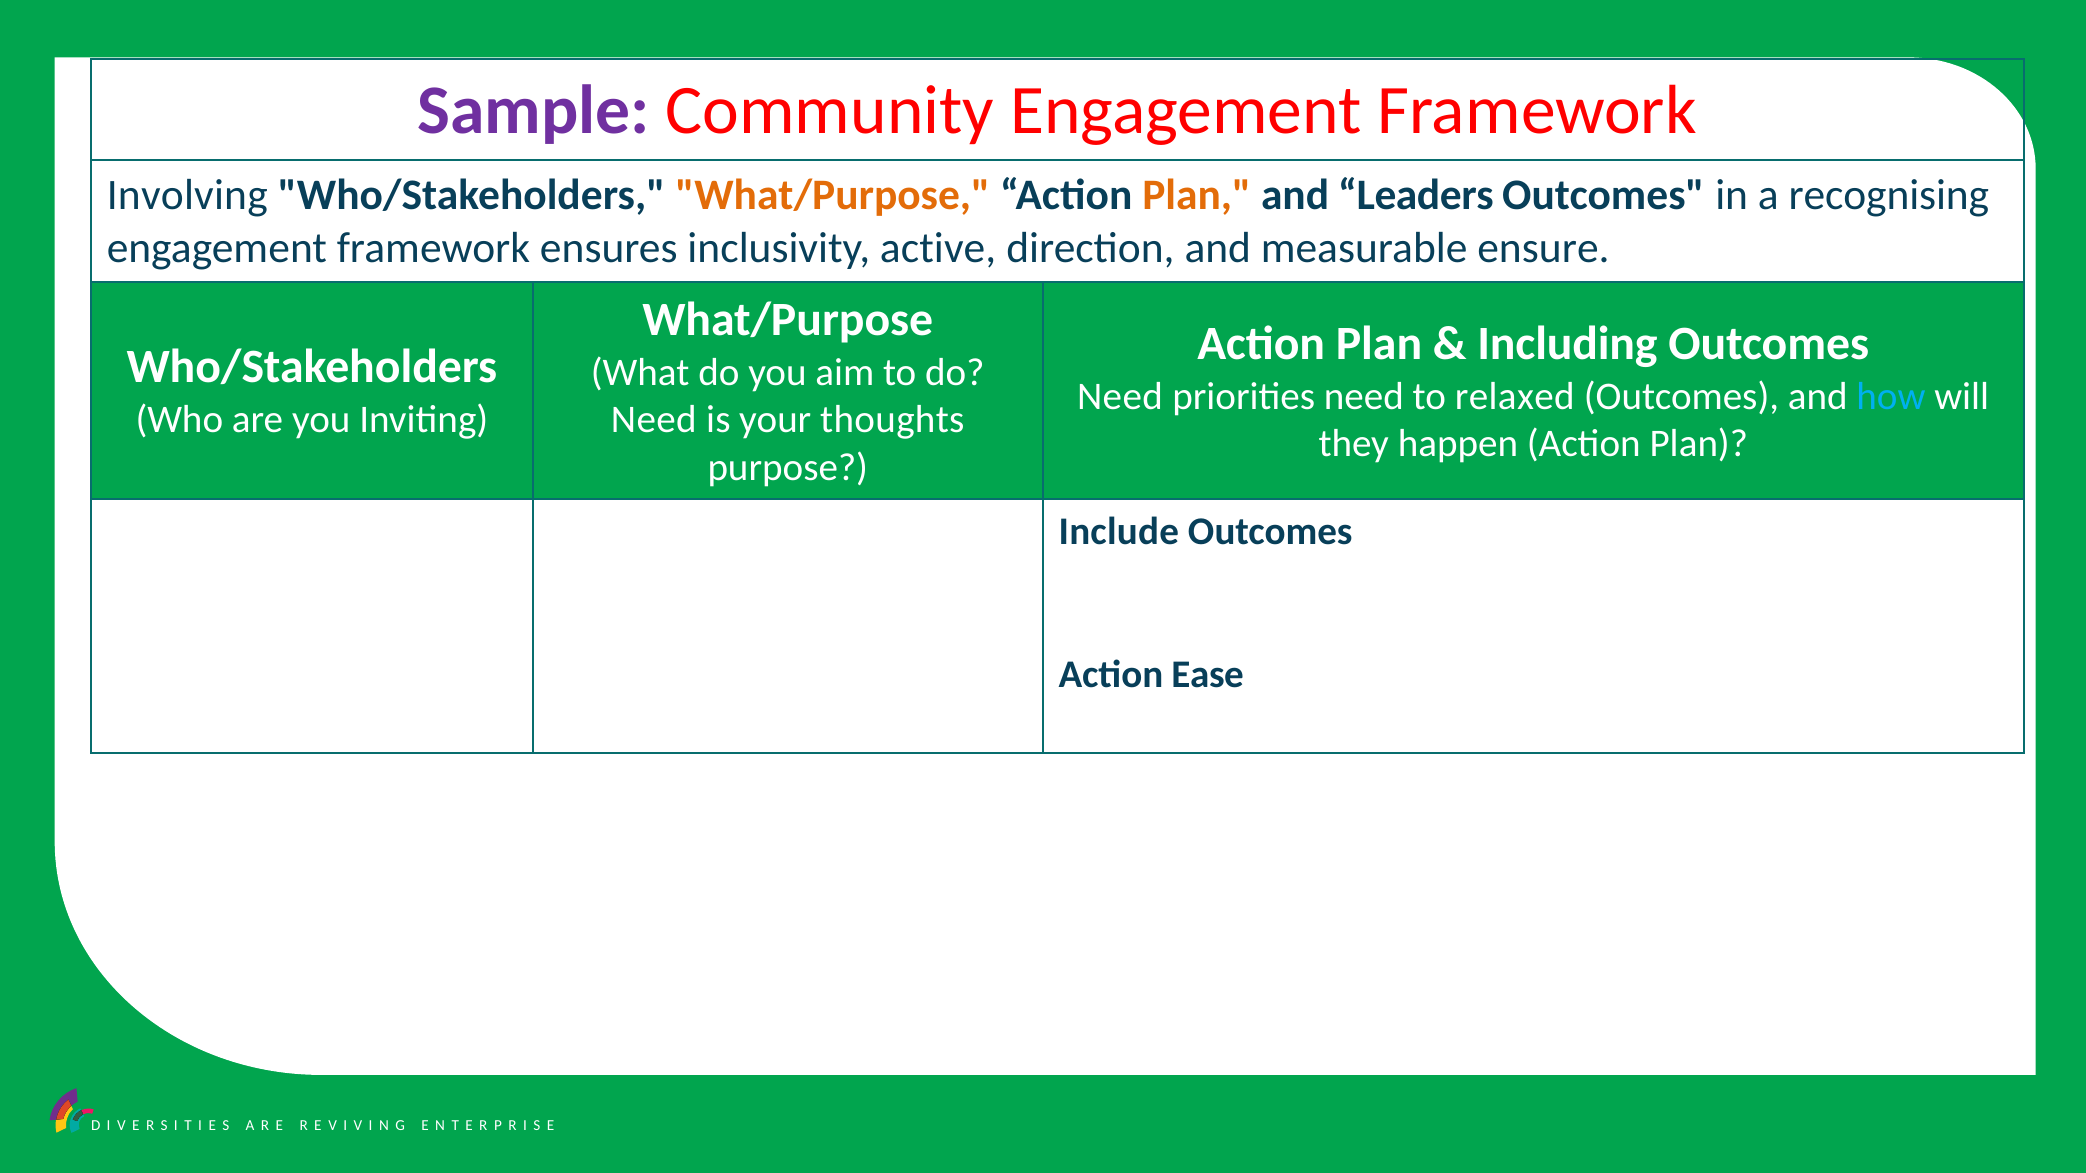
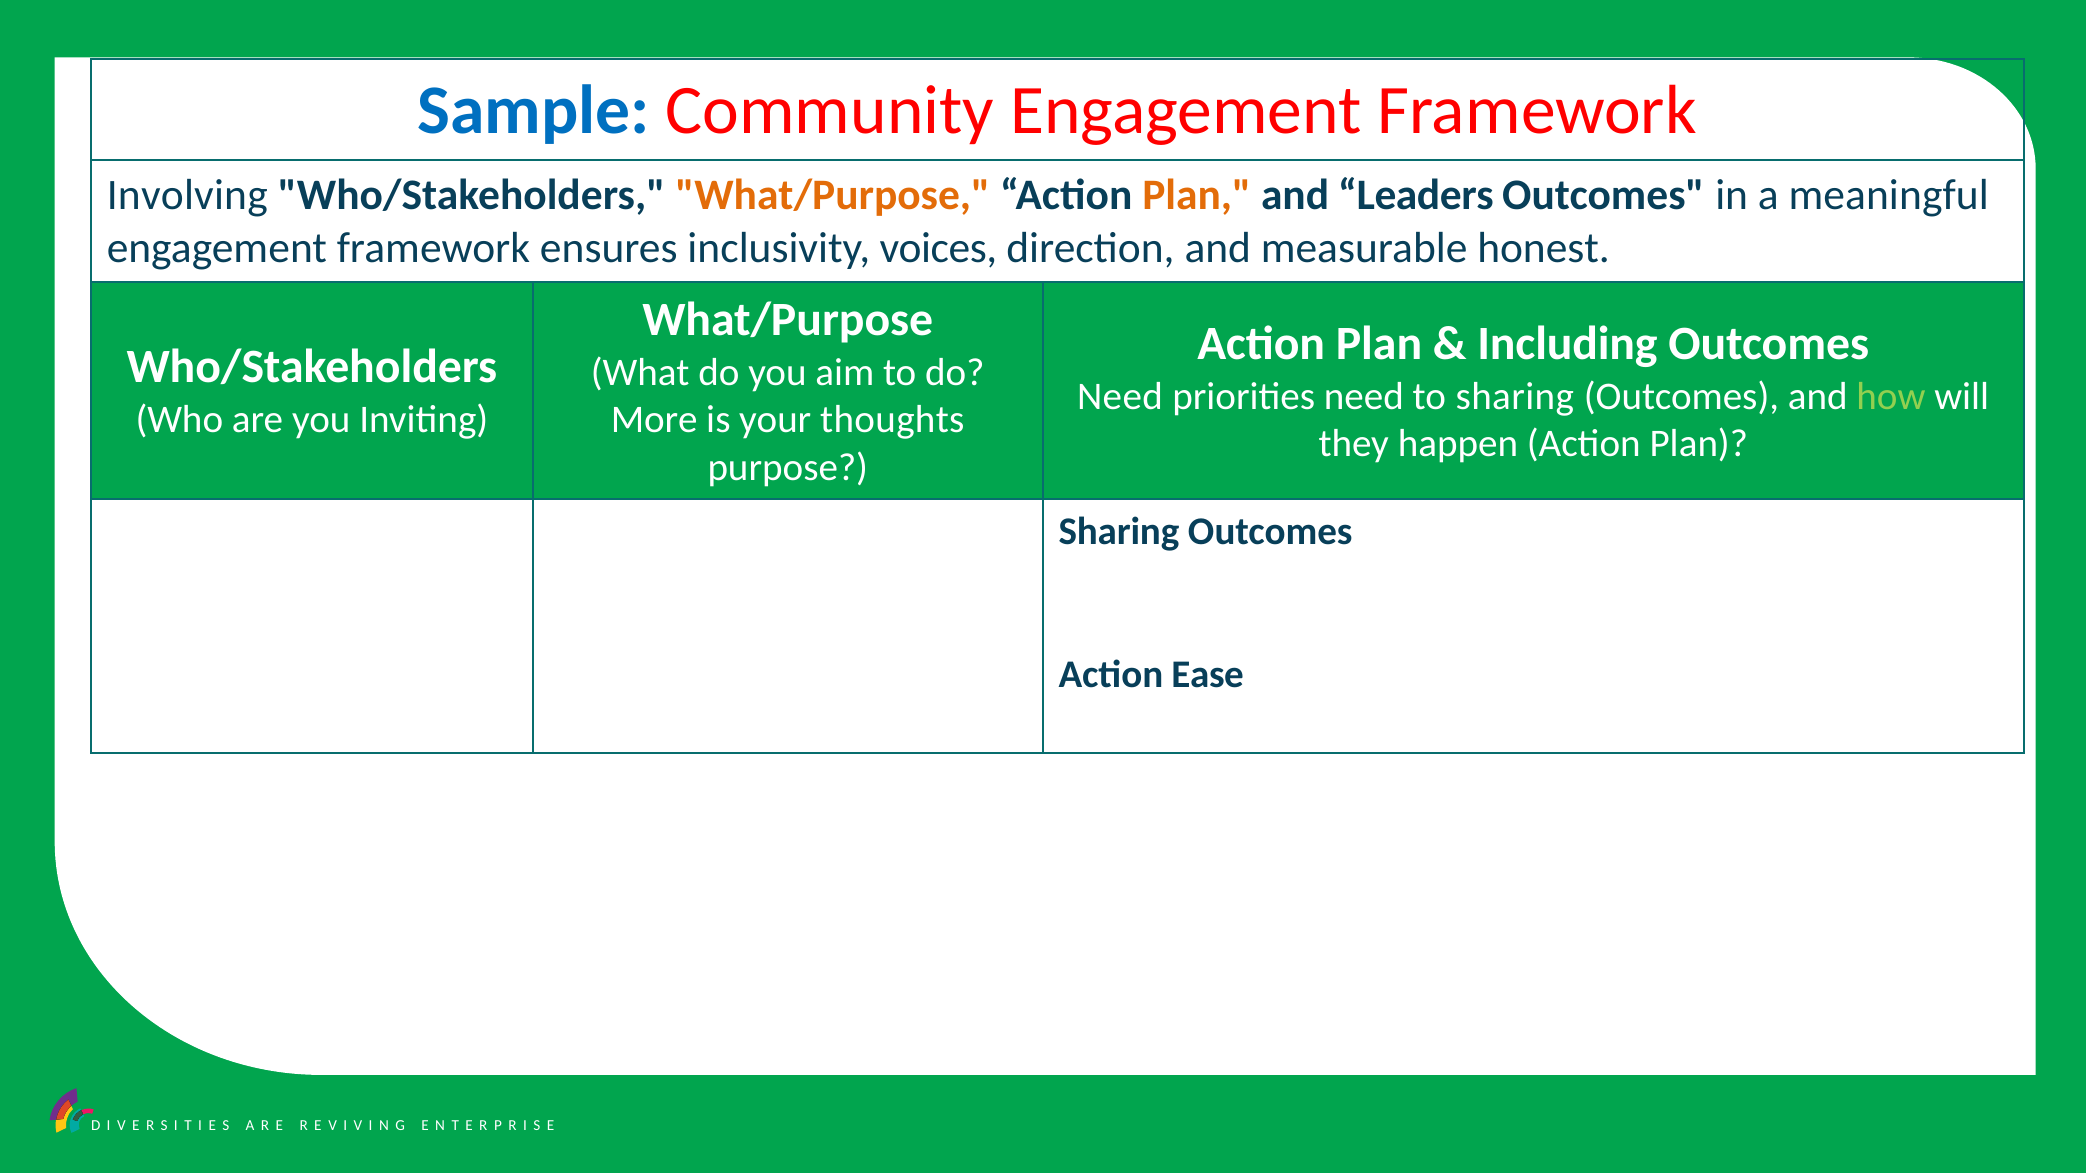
Sample colour: purple -> blue (534, 110)
recognising: recognising -> meaningful (1889, 195)
active: active -> voices (938, 248)
ensure: ensure -> honest (1544, 248)
to relaxed: relaxed -> sharing (1515, 396)
how colour: light blue -> light green (1891, 396)
Need: Need -> More (654, 420)
Include: Include -> Sharing (1119, 531)
